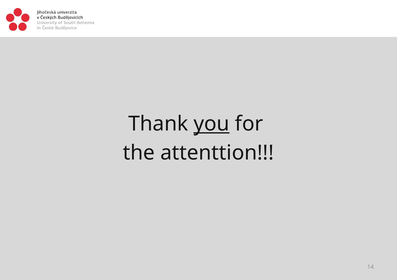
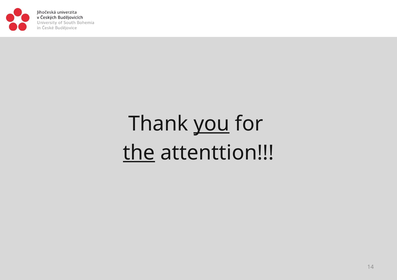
the underline: none -> present (139, 153)
